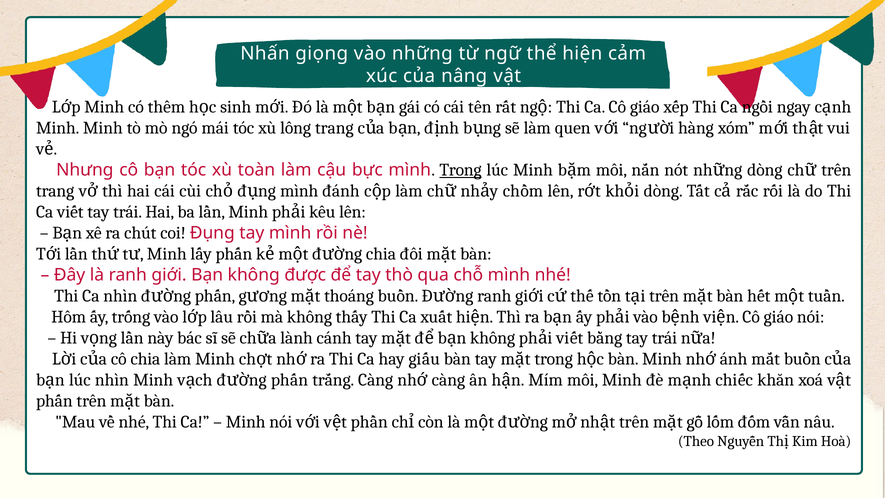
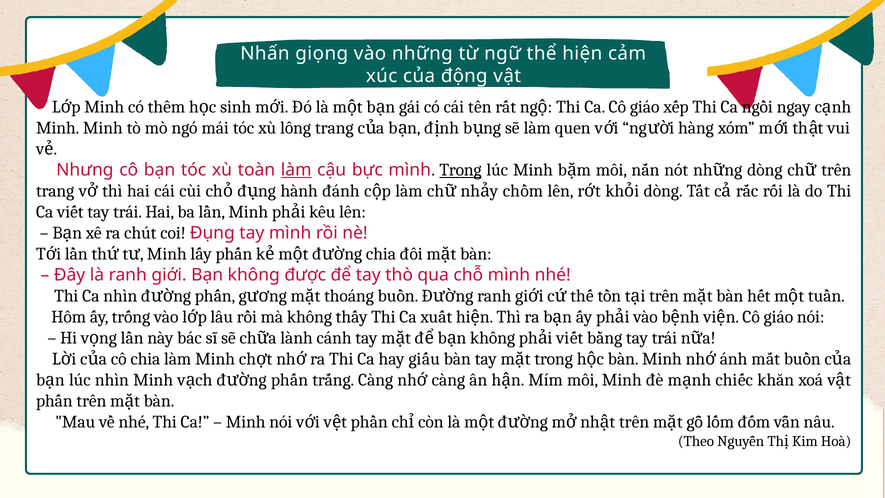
nâng: nâng -> động (464, 76)
làm underline: none -> present (296, 170)
mình: mình -> hành (299, 191)
